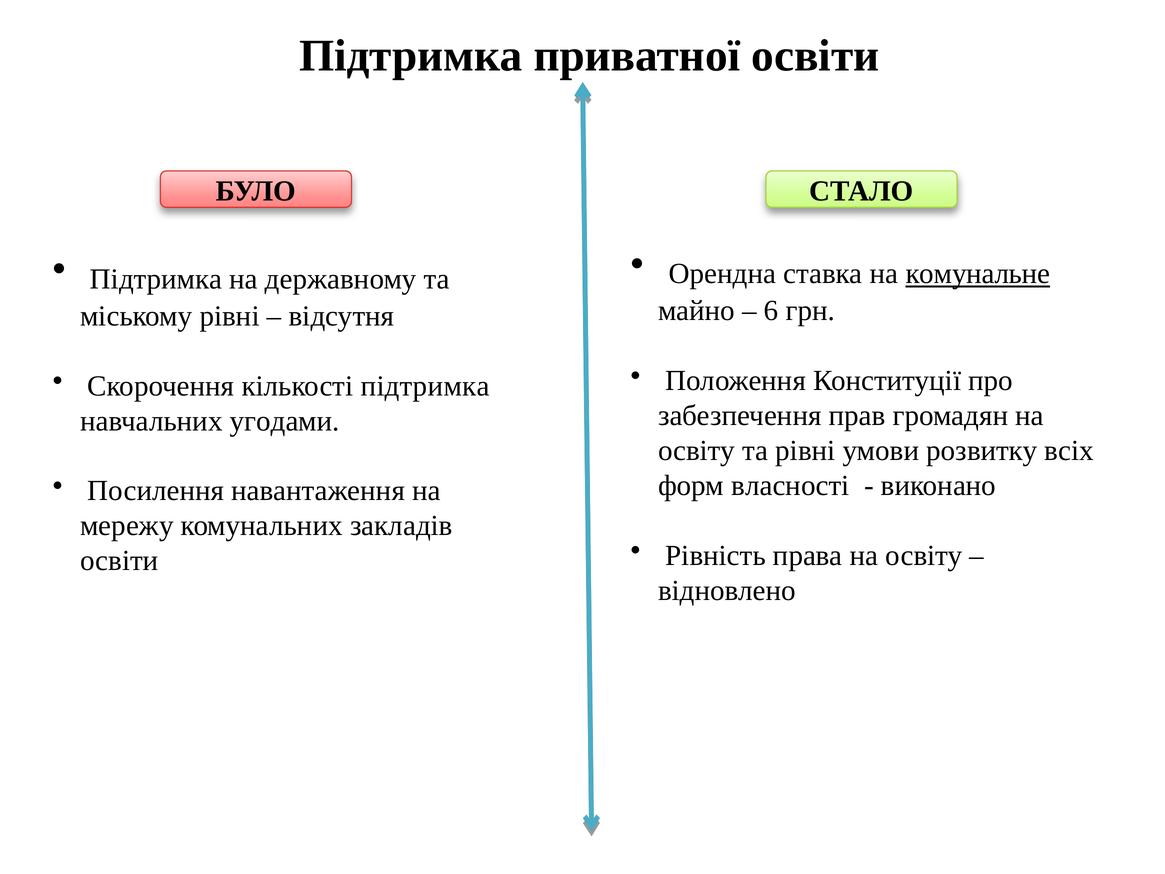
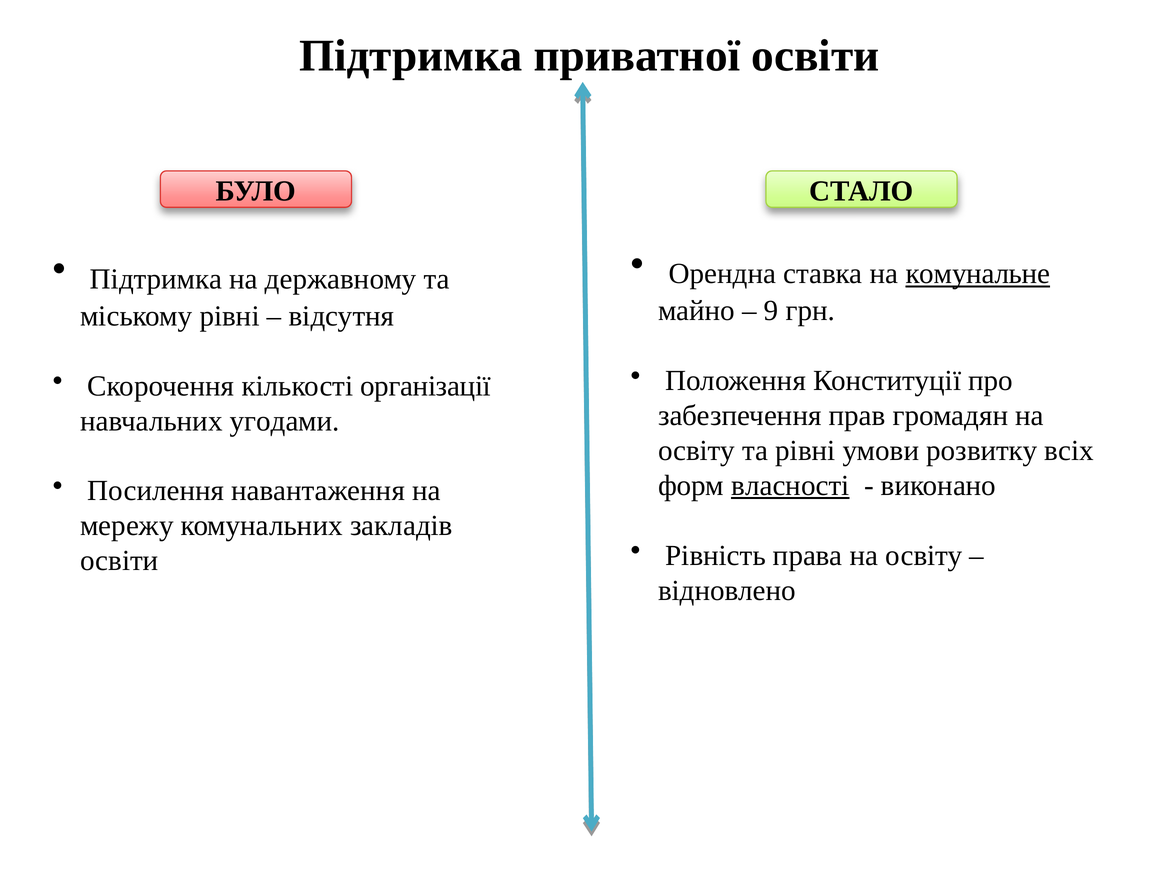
6: 6 -> 9 (771, 311)
кількості підтримка: підтримка -> організації (425, 386)
власності underline: none -> present (790, 485)
